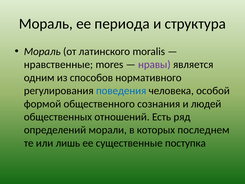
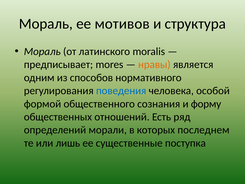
периода: периода -> мотивов (122, 24)
нравственные: нравственные -> предписывает (58, 64)
нравы colour: purple -> orange (154, 64)
людей: людей -> форму (206, 104)
